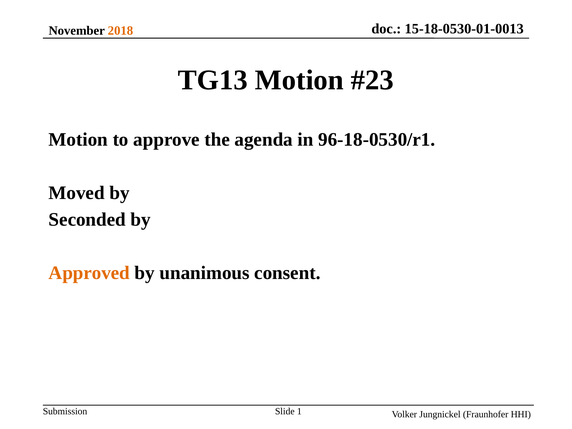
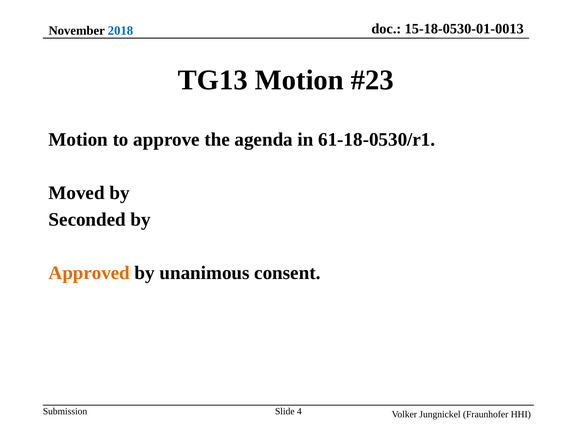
2018 colour: orange -> blue (120, 31)
96-18-0530/r1: 96-18-0530/r1 -> 61-18-0530/r1 (377, 140)
1: 1 -> 4 (299, 411)
